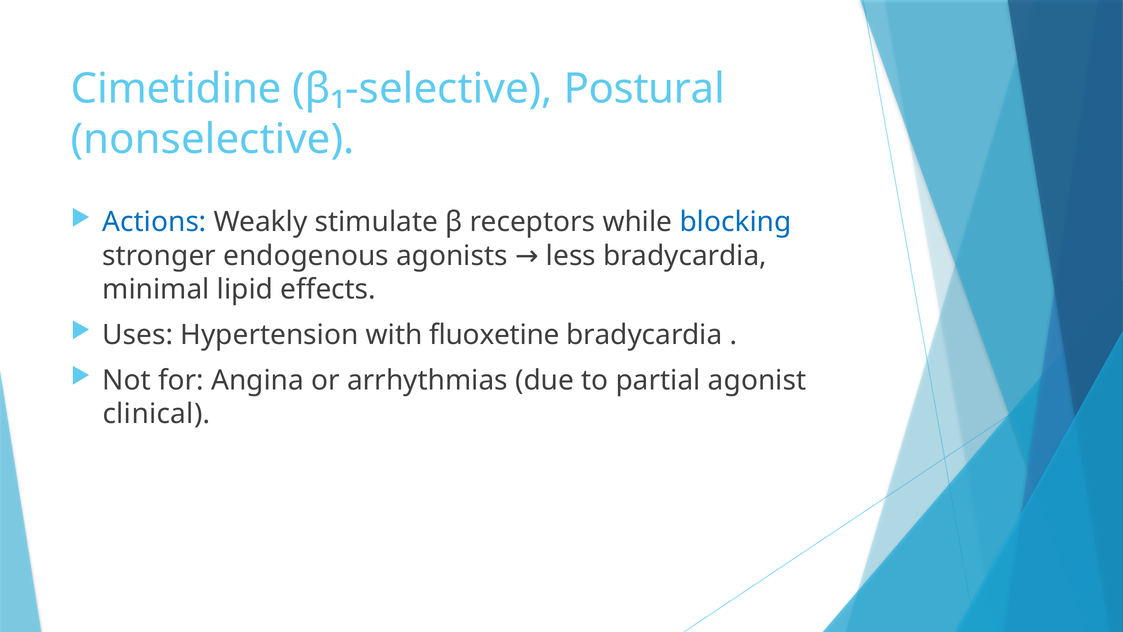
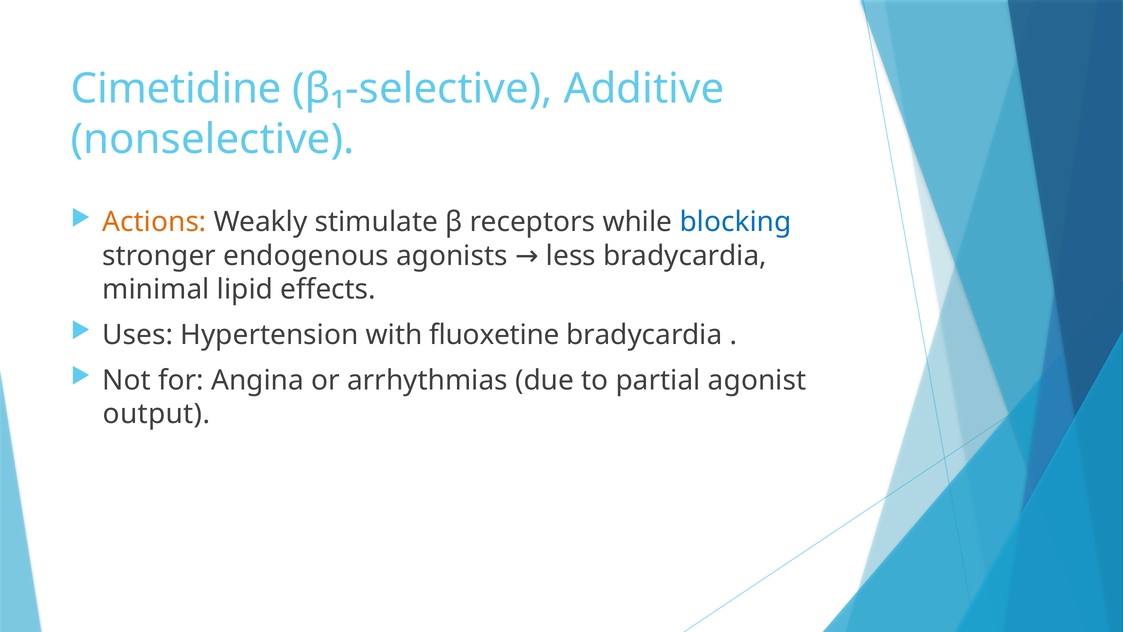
Postural: Postural -> Additive (644, 89)
Actions colour: blue -> orange (154, 222)
clinical: clinical -> output (156, 414)
